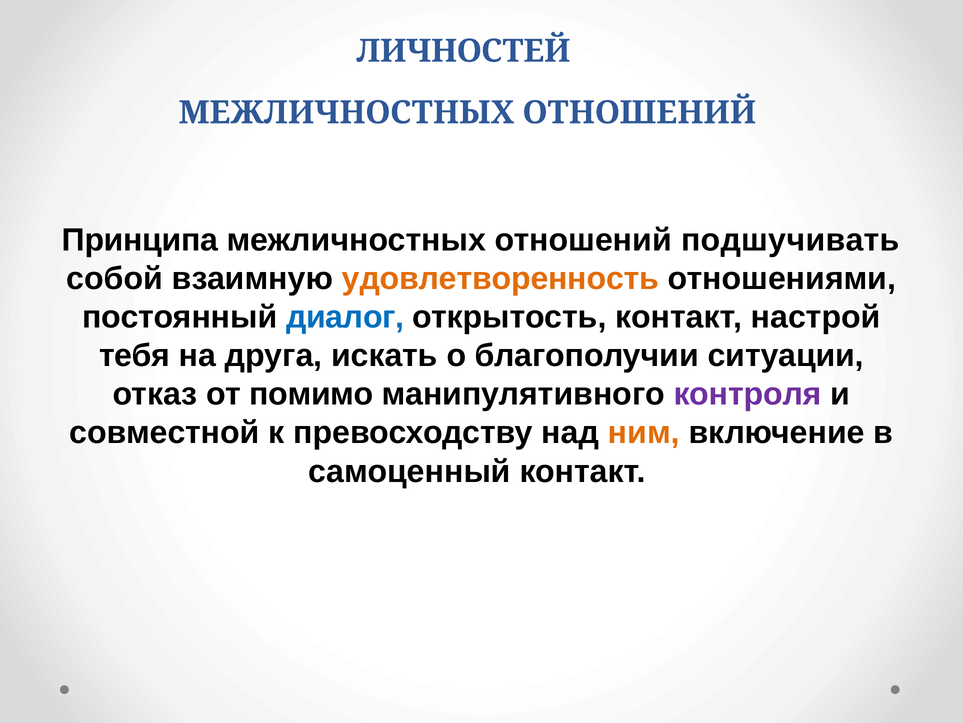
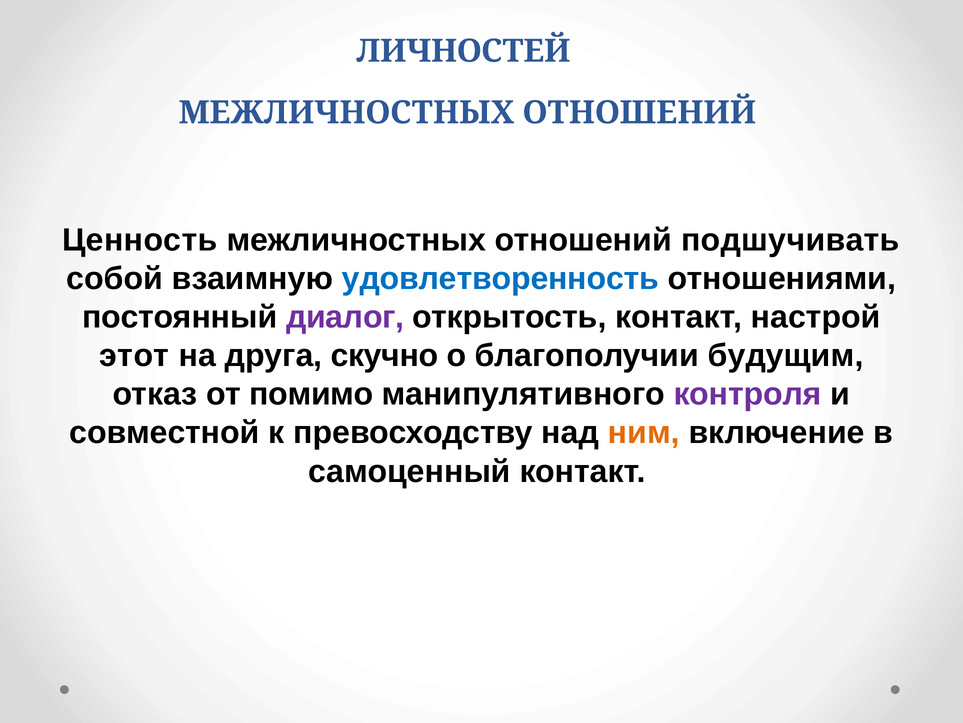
Принципа: Принципа -> Ценность (140, 240)
удовлетворенность colour: orange -> blue (500, 278)
диалог colour: blue -> purple (345, 317)
тебя: тебя -> этот (134, 355)
искать: искать -> скучно (385, 355)
ситуации: ситуации -> будущим (786, 355)
